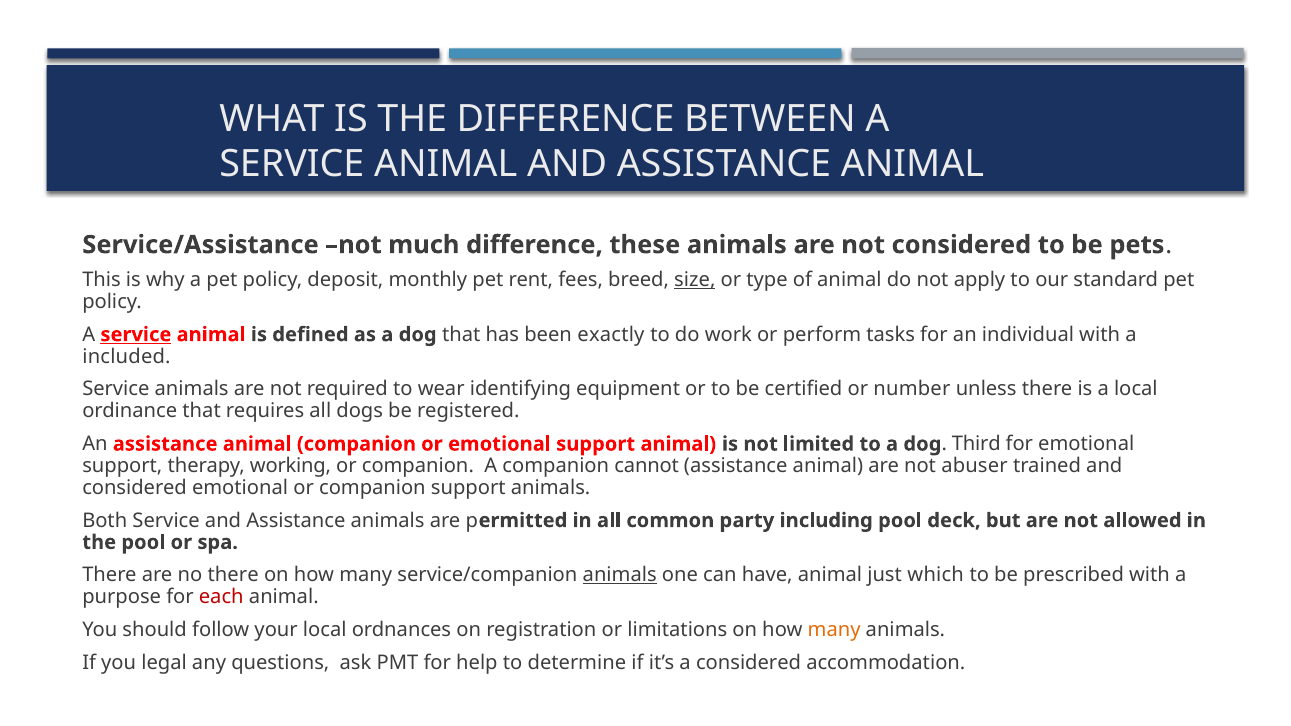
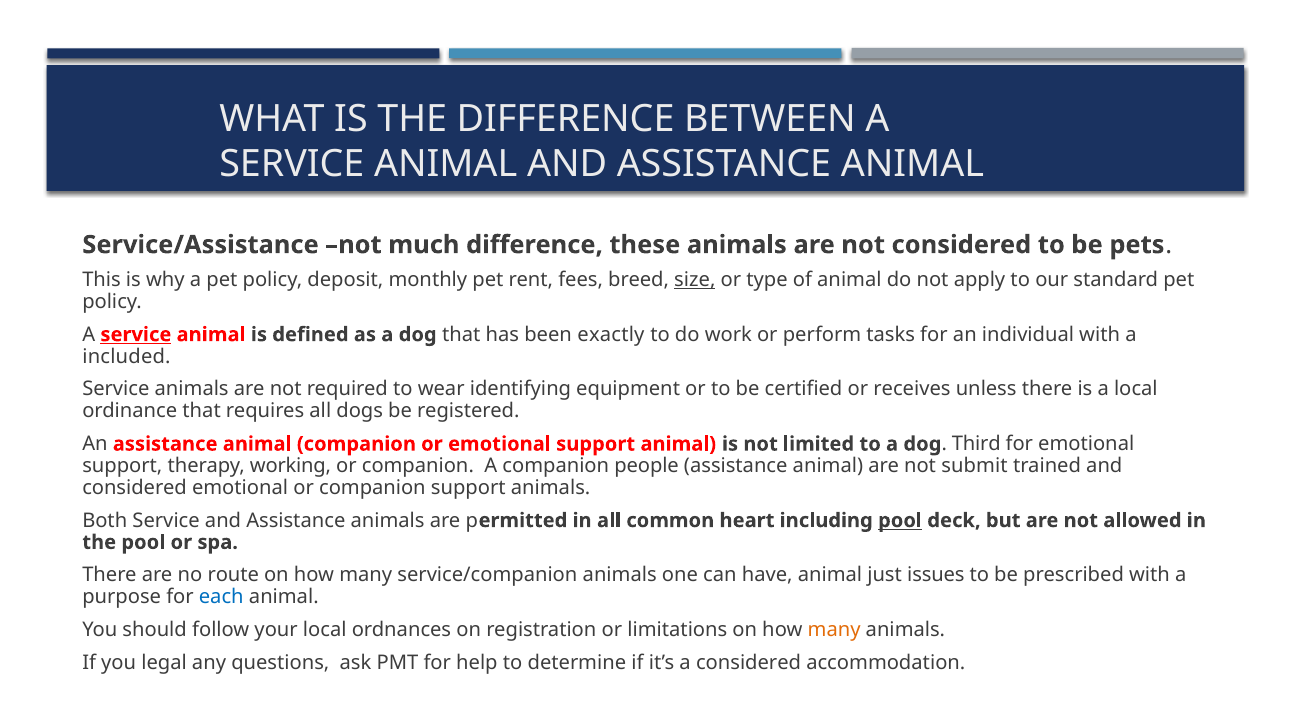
number: number -> receives (912, 389)
cannot: cannot -> people (647, 466)
abuser: abuser -> submit (975, 466)
party: party -> heart (747, 521)
pool underline: none -> present (900, 521)
no there: there -> route (233, 575)
animals underline: present -> none (620, 575)
which: which -> issues (936, 575)
each colour: red -> blue (221, 597)
